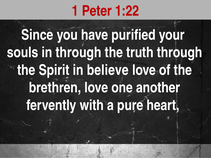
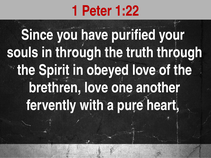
believe: believe -> obeyed (108, 70)
